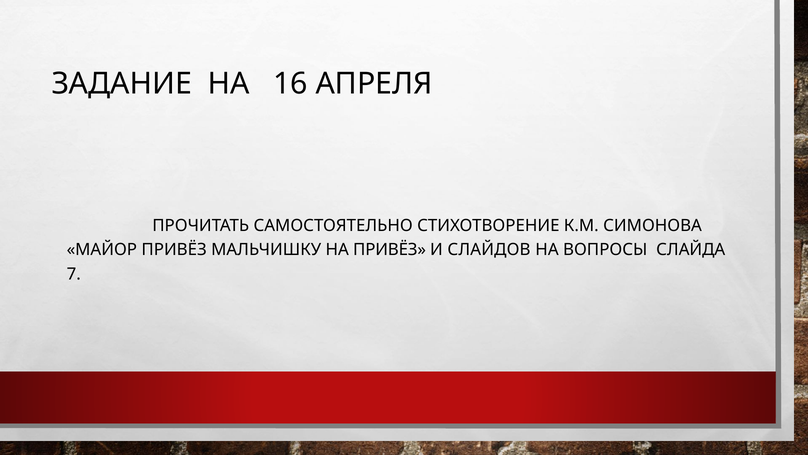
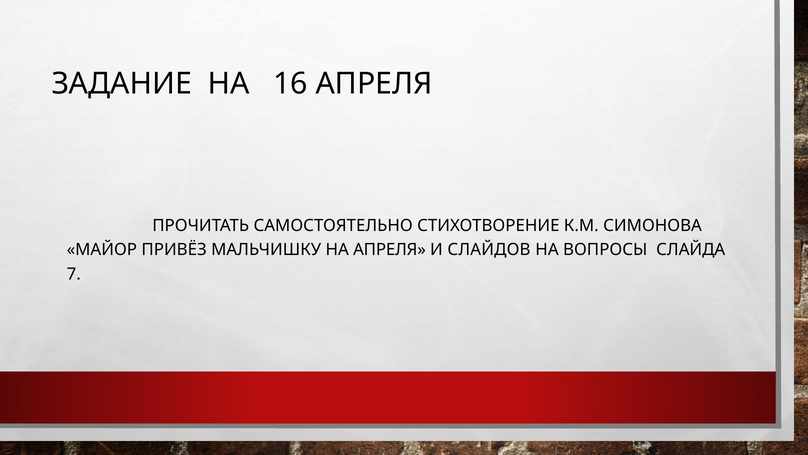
НА ПРИВЁЗ: ПРИВЁЗ -> АПРЕЛЯ (390, 250)
